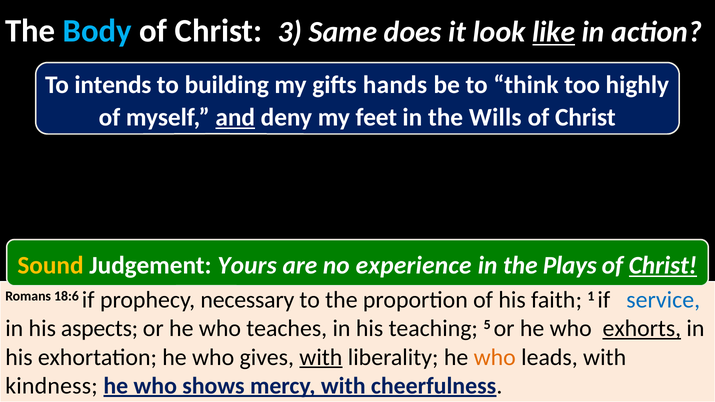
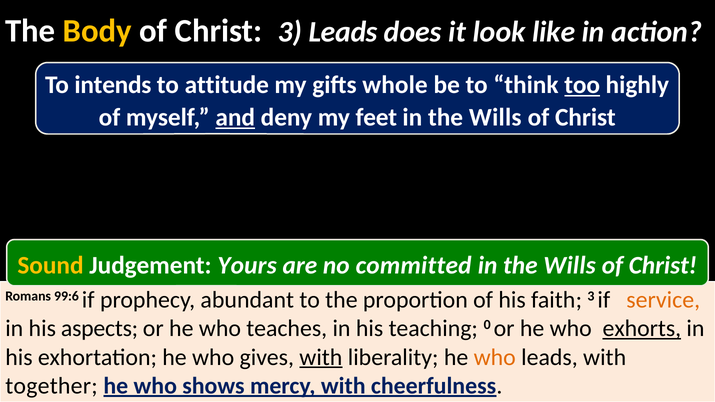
Body colour: light blue -> yellow (97, 31)
3 Same: Same -> Leads (343, 32)
like underline: present -> none (554, 32)
building: building -> attitude (227, 85)
hands: hands -> whole (395, 85)
too underline: none -> present (582, 85)
experience: experience -> committed (414, 266)
Plays: Plays -> Wills (570, 266)
Christ underline: present -> none (663, 266)
18:6: 18:6 -> 99:6 (66, 296)
necessary: necessary -> abundant (247, 300)
faith 1: 1 -> 3 (591, 296)
service colour: blue -> orange (663, 300)
5: 5 -> 0 (487, 325)
kindness: kindness -> together (51, 386)
